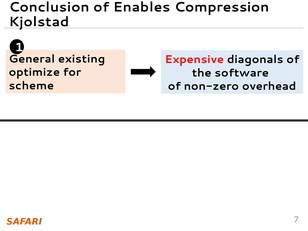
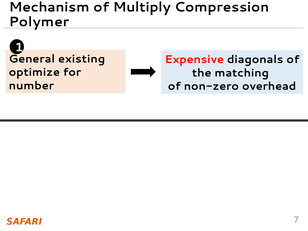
Conclusion: Conclusion -> Mechanism (49, 7)
Enables: Enables -> Multiply (142, 7)
Kjolstad: Kjolstad -> Polymer (39, 22)
software: software -> matching (242, 73)
scheme: scheme -> number (31, 86)
